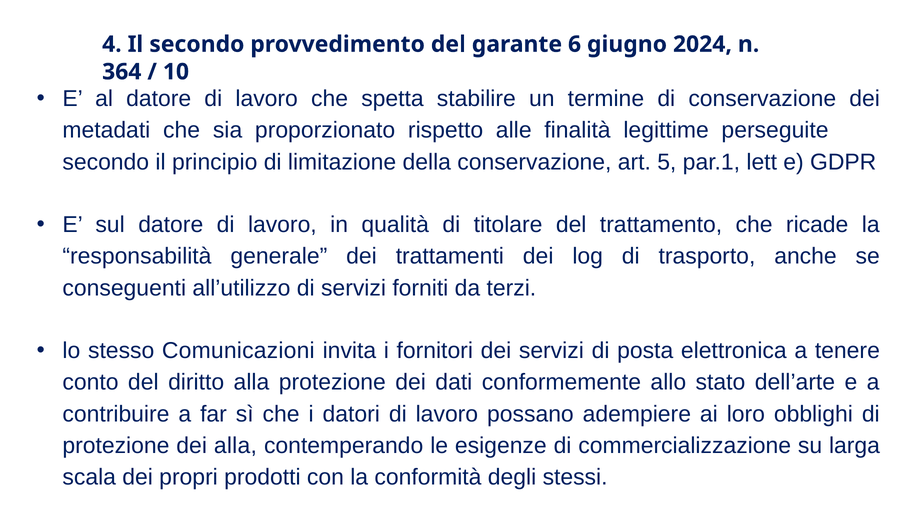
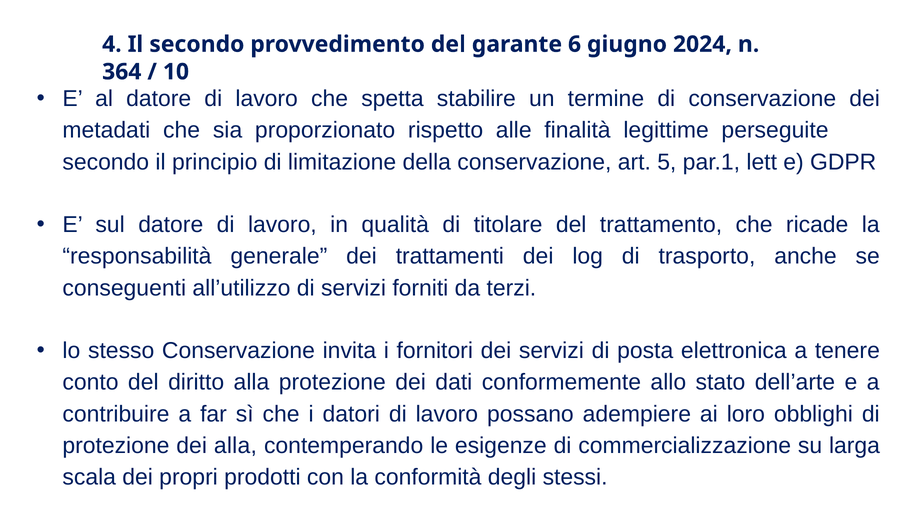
stesso Comunicazioni: Comunicazioni -> Conservazione (238, 351)
